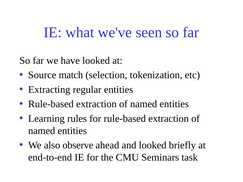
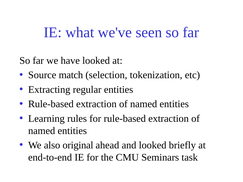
observe: observe -> original (78, 145)
